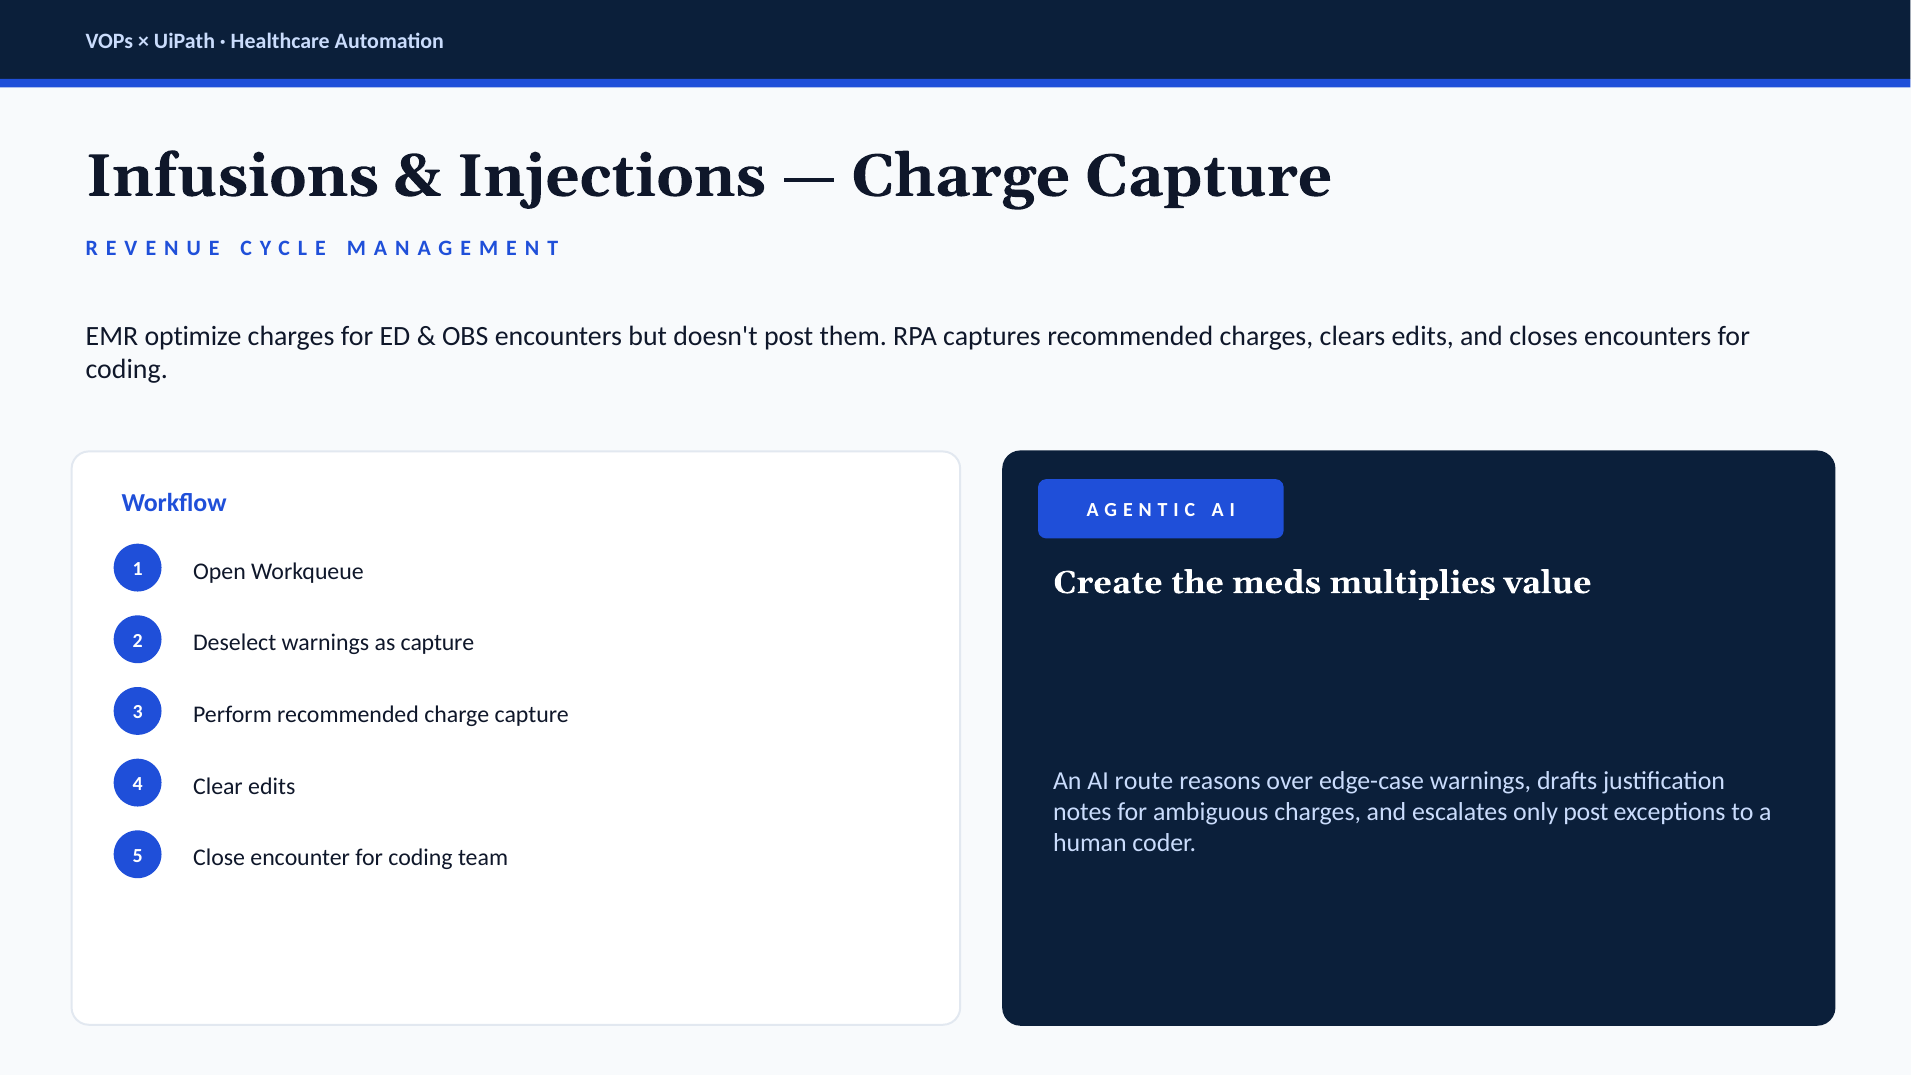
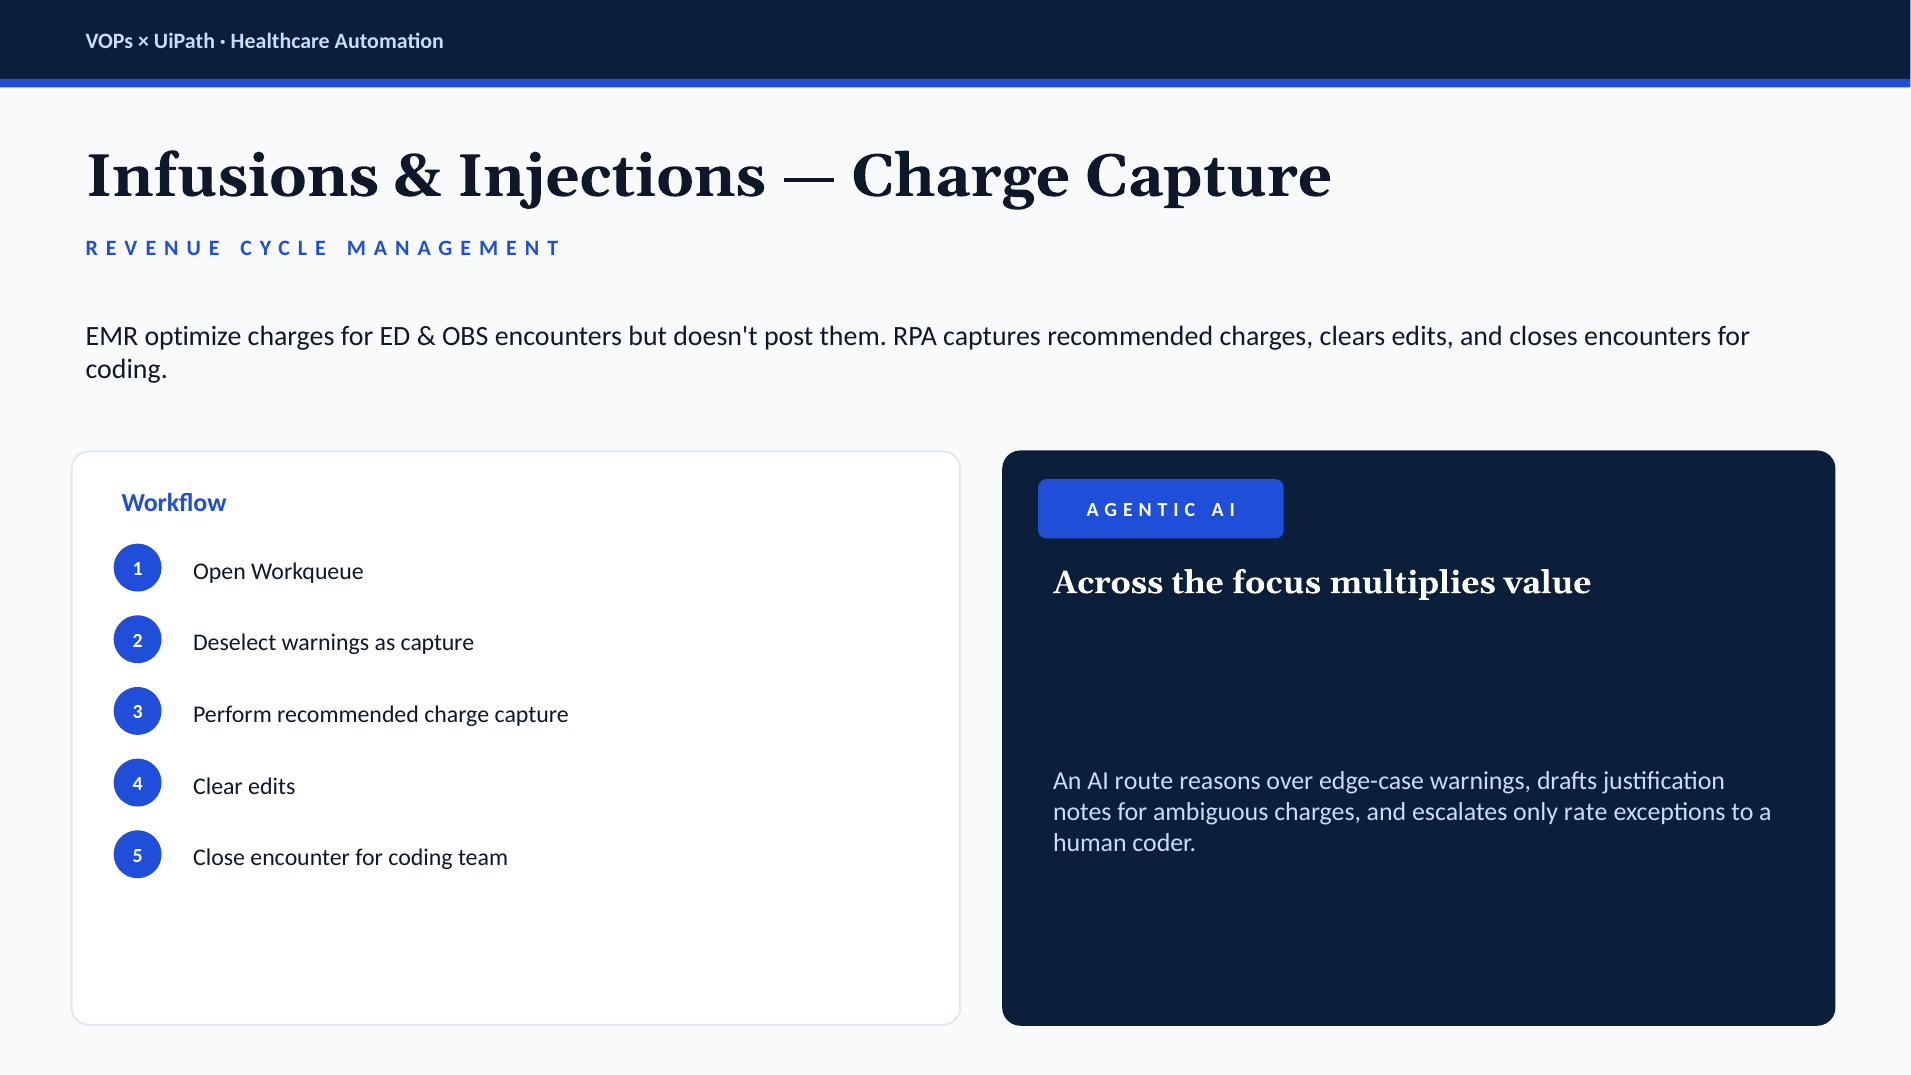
Create: Create -> Across (1108, 583)
meds: meds -> focus (1277, 583)
only post: post -> rate (1586, 812)
